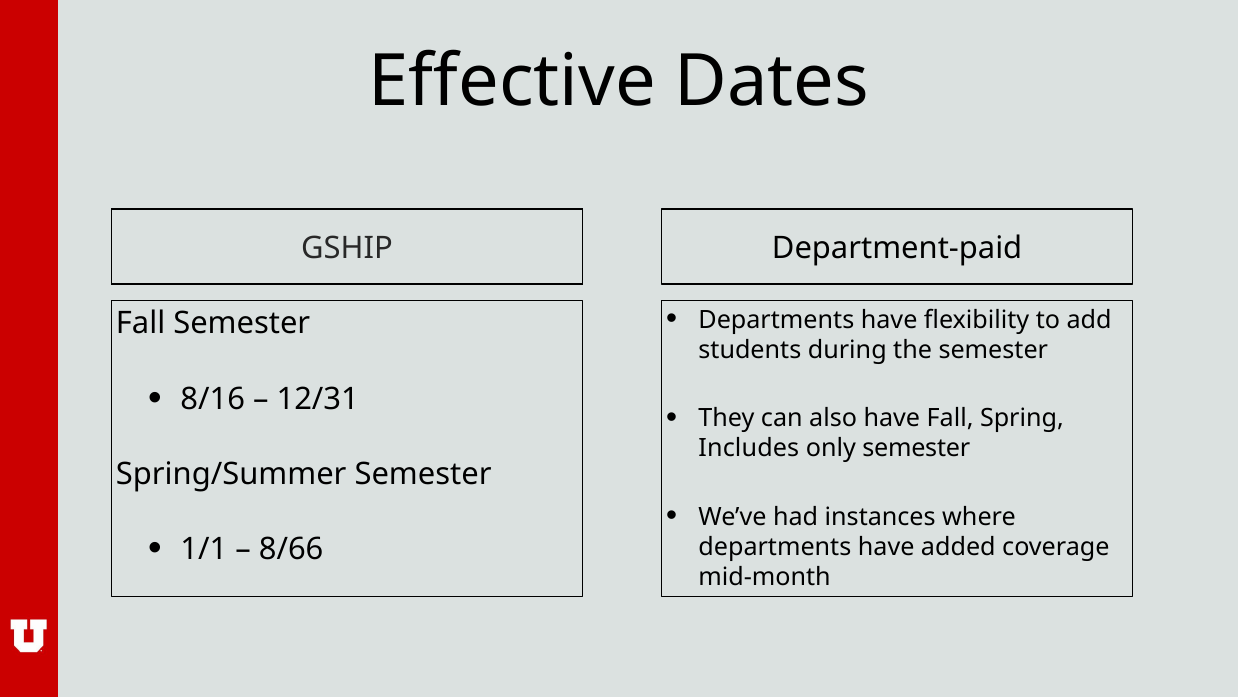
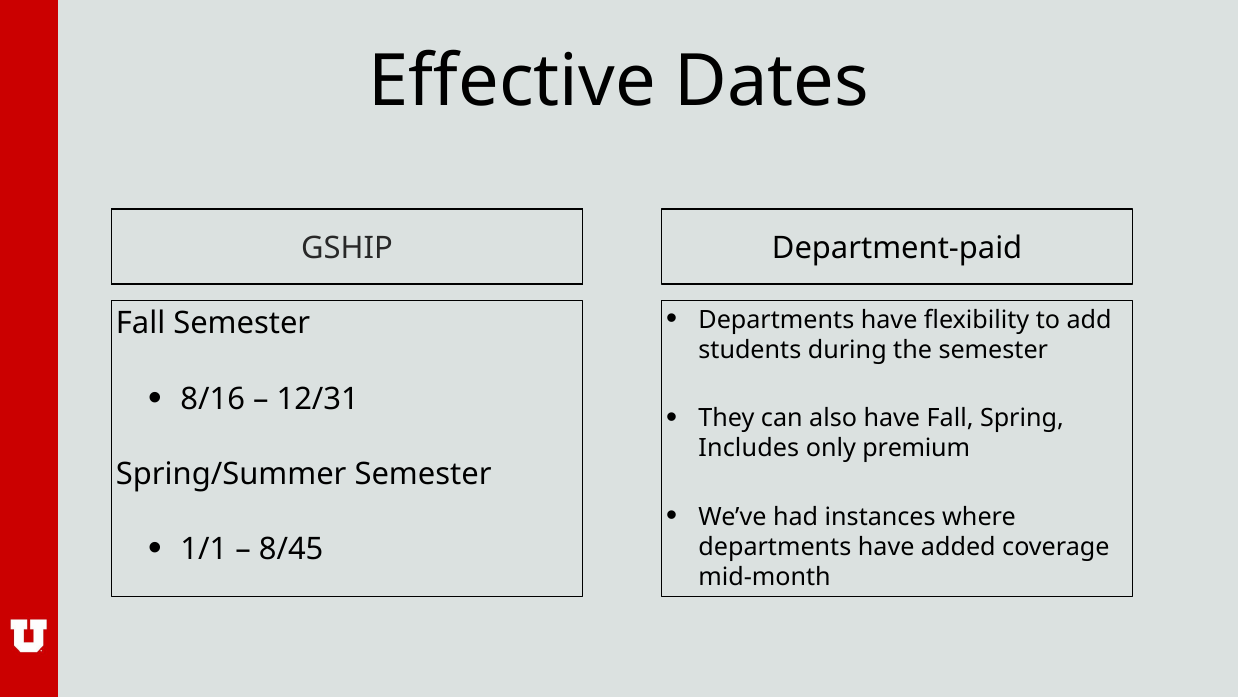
only semester: semester -> premium (916, 448)
8/66: 8/66 -> 8/45 (291, 549)
